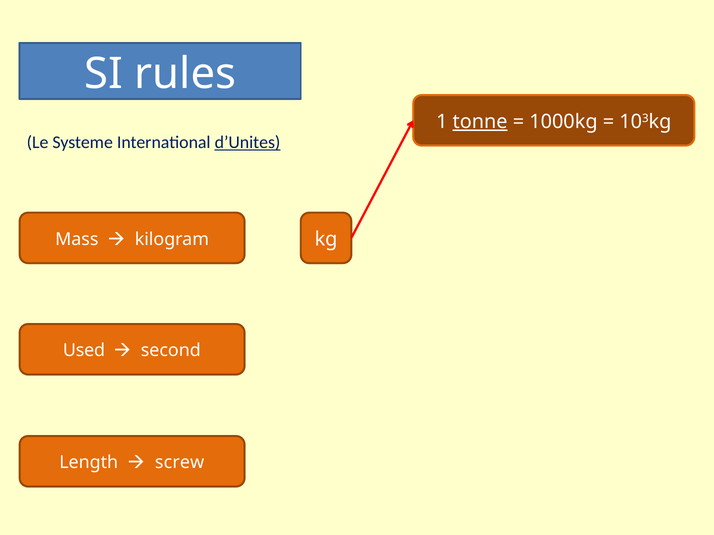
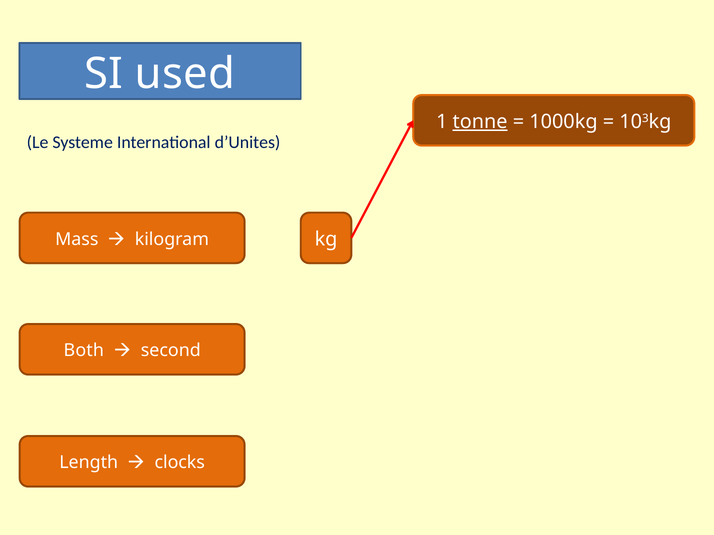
rules: rules -> used (185, 74)
d’Unites underline: present -> none (248, 143)
Used: Used -> Both (84, 351)
screw: screw -> clocks (180, 463)
